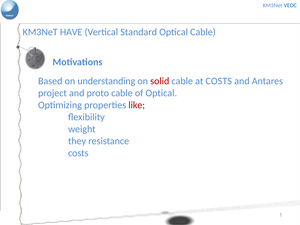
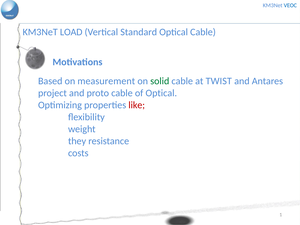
HAVE: HAVE -> LOAD (71, 32)
understanding: understanding -> measurement (106, 81)
solid colour: red -> green (160, 81)
at COSTS: COSTS -> TWIST (219, 81)
